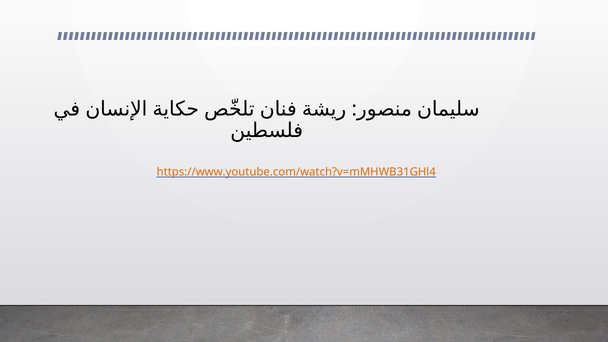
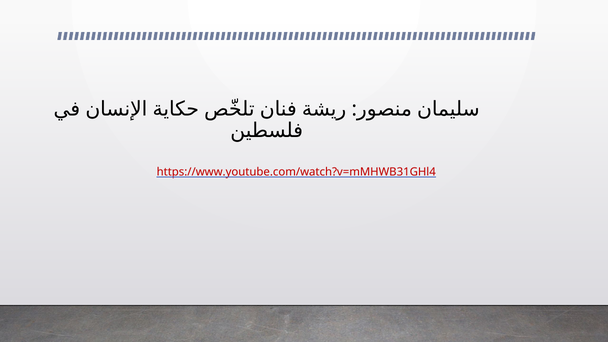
https://www.youtube.com/watch?v=mMHWB31GHl4 colour: orange -> red (296, 172)
